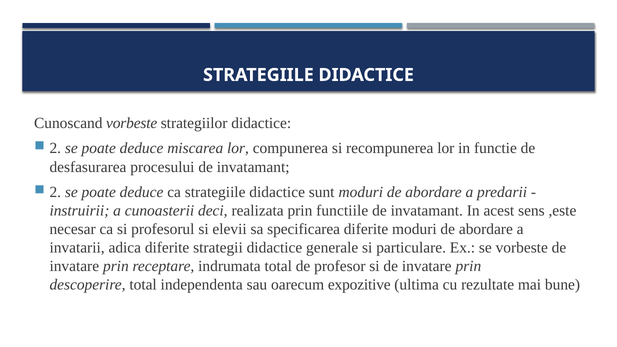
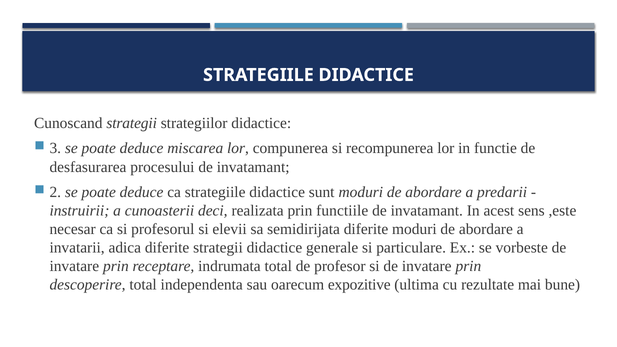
Cunoscand vorbeste: vorbeste -> strategii (132, 123)
2: 2 -> 3 (55, 148)
specificarea: specificarea -> semidirijata (304, 229)
